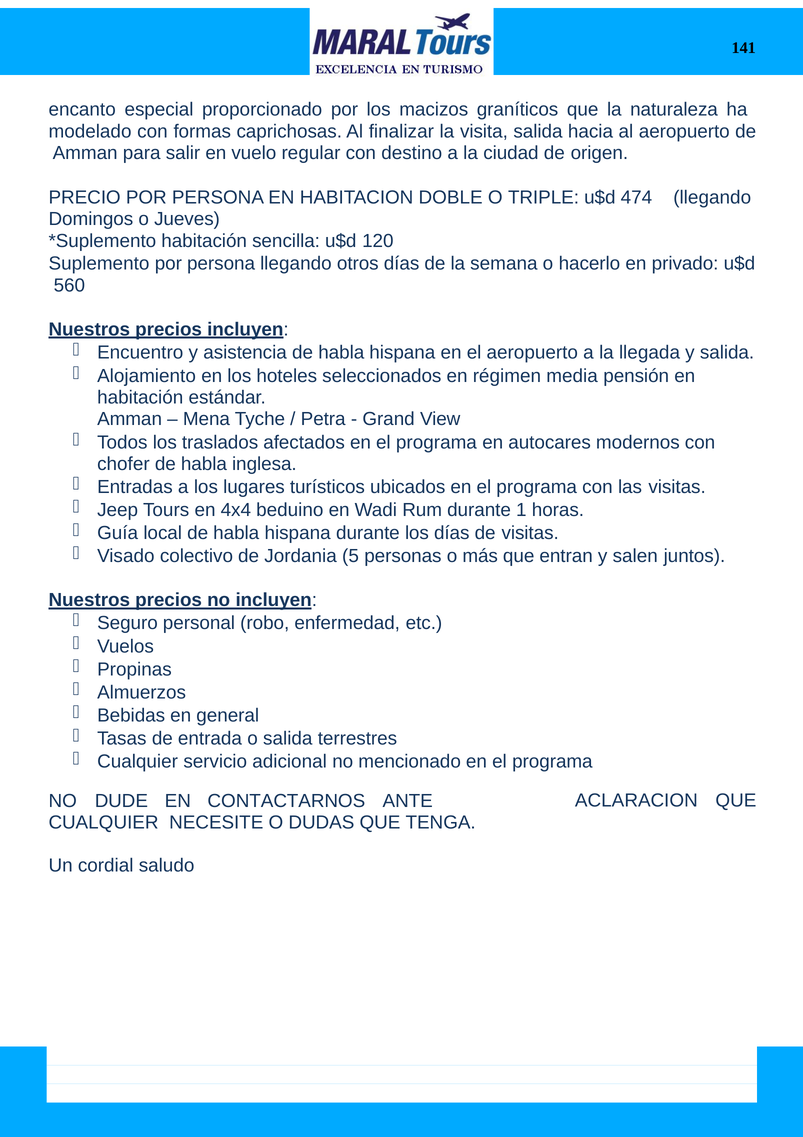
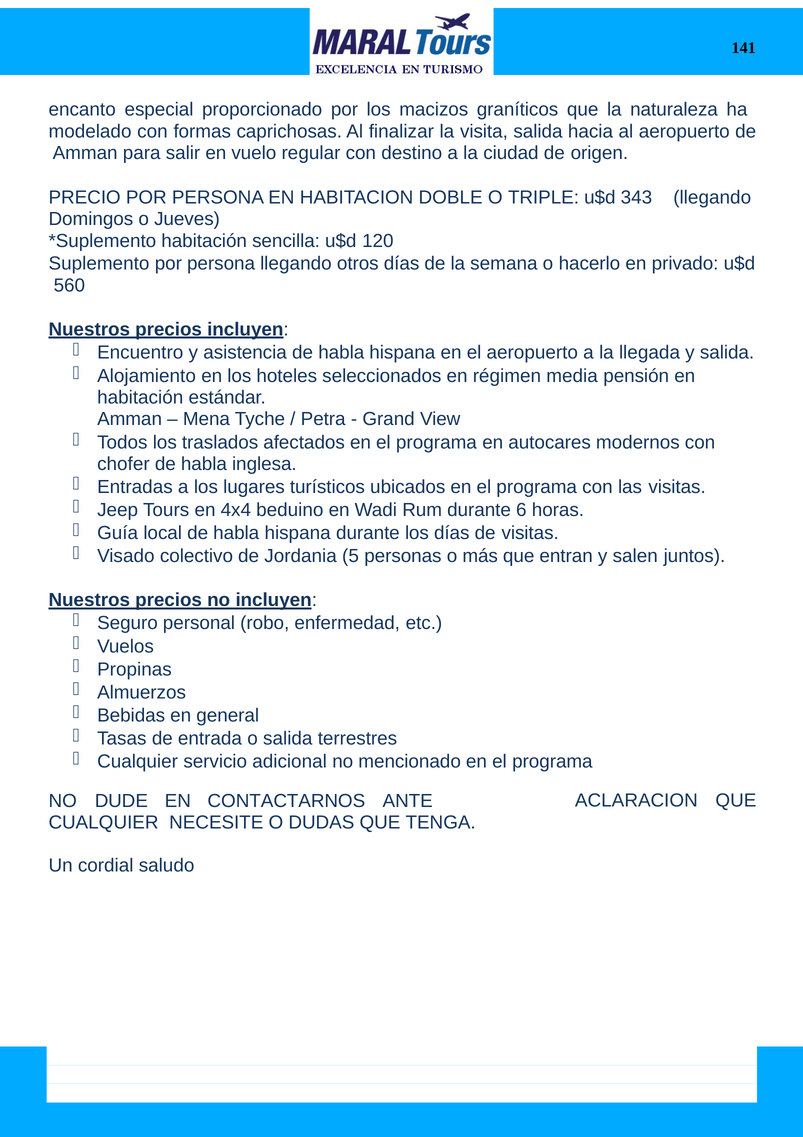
474: 474 -> 343 (636, 197)
1: 1 -> 6 (521, 510)
